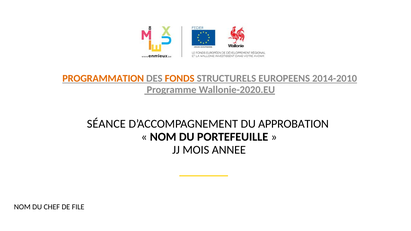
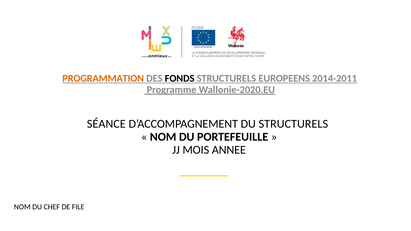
FONDS colour: orange -> black (180, 79)
2014-2010: 2014-2010 -> 2014-2011 (335, 79)
DU APPROBATION: APPROBATION -> STRUCTURELS (293, 124)
